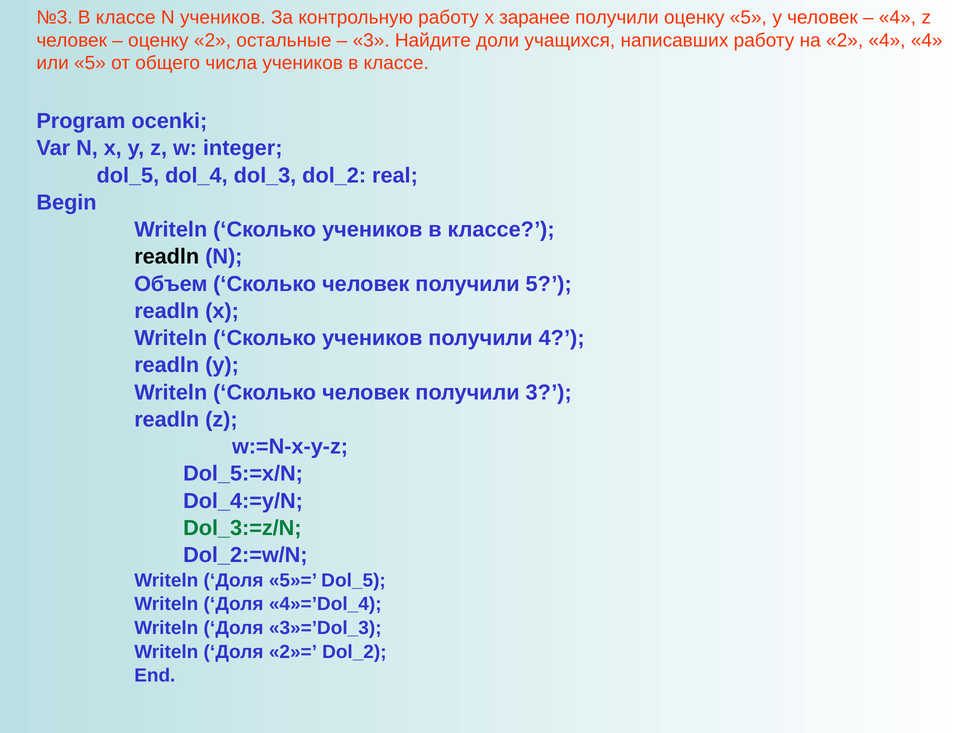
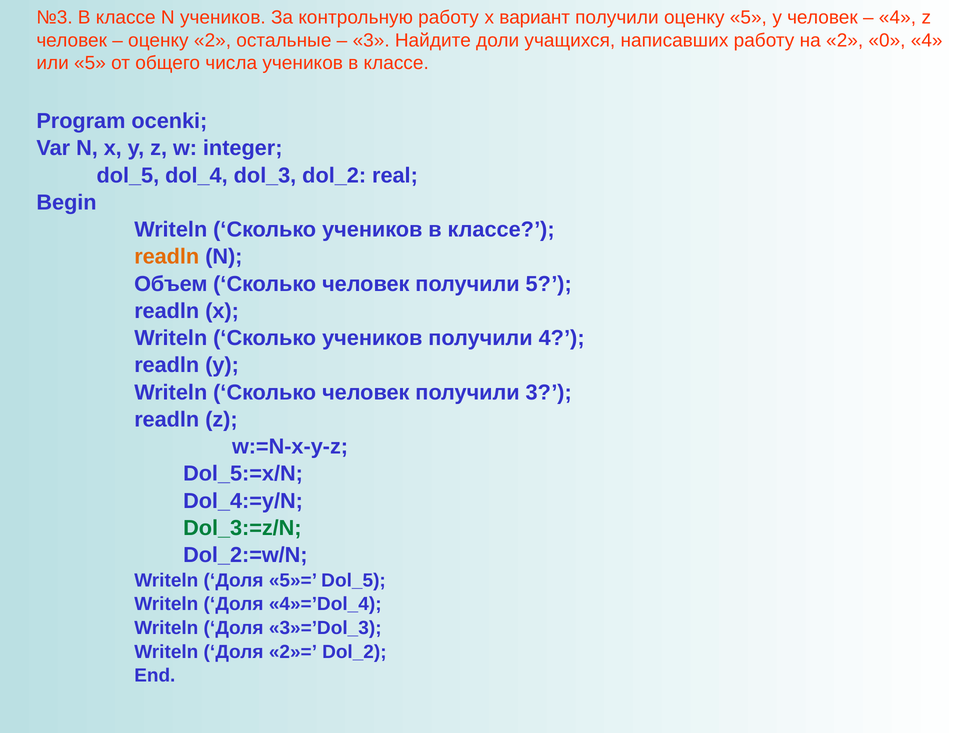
заранее: заранее -> вариант (535, 18)
2 4: 4 -> 0 (887, 40)
readln colour: black -> orange (167, 257)
